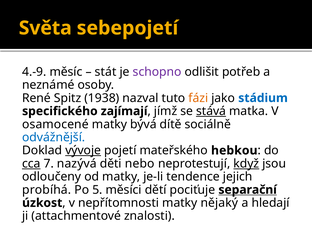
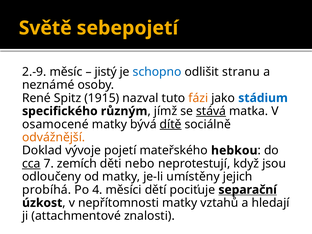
Světa: Světa -> Světě (45, 28)
4.-9: 4.-9 -> 2.-9 (34, 72)
stát: stát -> jistý (106, 72)
schopno colour: purple -> blue (157, 72)
potřeb: potřeb -> stranu (241, 72)
1938: 1938 -> 1915 (102, 98)
zajímají: zajímají -> různým (124, 111)
dítě underline: none -> present (171, 124)
odvážnější colour: blue -> orange (54, 137)
vývoje underline: present -> none (83, 150)
nazývá: nazývá -> zemích (77, 164)
když underline: present -> none (246, 164)
tendence: tendence -> umístěny (193, 177)
5: 5 -> 4 (97, 190)
nějaký: nějaký -> vztahů (219, 203)
